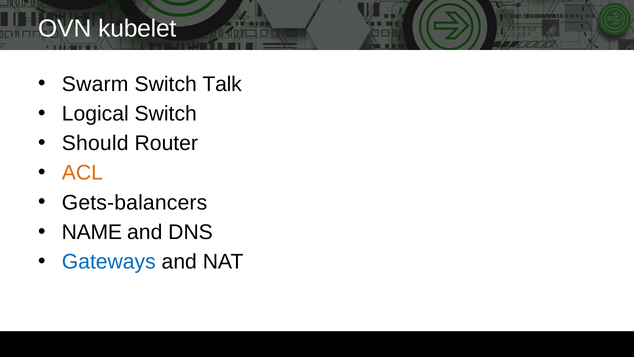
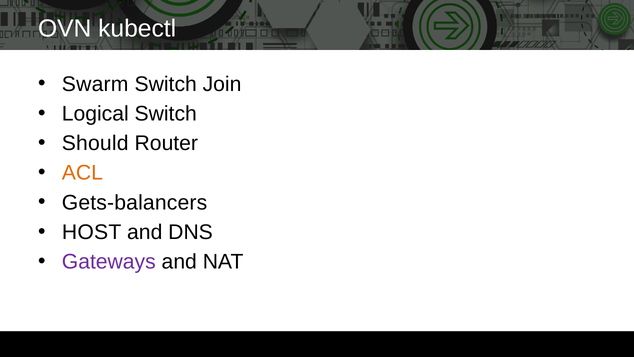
kubelet: kubelet -> kubectl (137, 28)
Talk: Talk -> Join (222, 84)
NAME: NAME -> HOST (92, 232)
Gateways colour: blue -> purple (109, 262)
